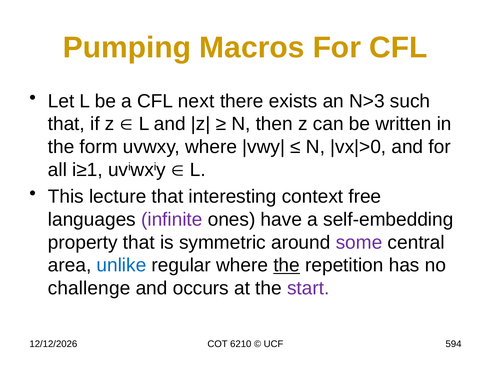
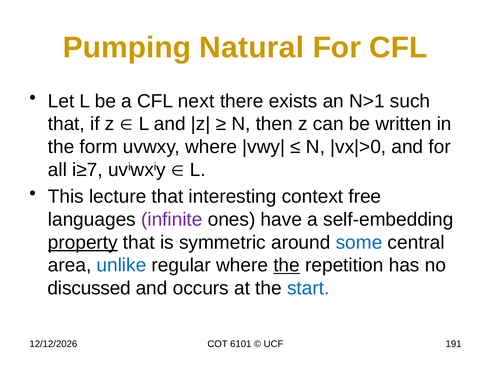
Macros: Macros -> Natural (252, 48)
N>3: N>3 -> N>1 (367, 101)
i≥1: i≥1 -> i≥7 (87, 170)
property underline: none -> present (83, 243)
some colour: purple -> blue (359, 243)
challenge: challenge -> discussed (89, 288)
start colour: purple -> blue (308, 288)
6210: 6210 -> 6101 (241, 344)
594: 594 -> 191 (454, 344)
